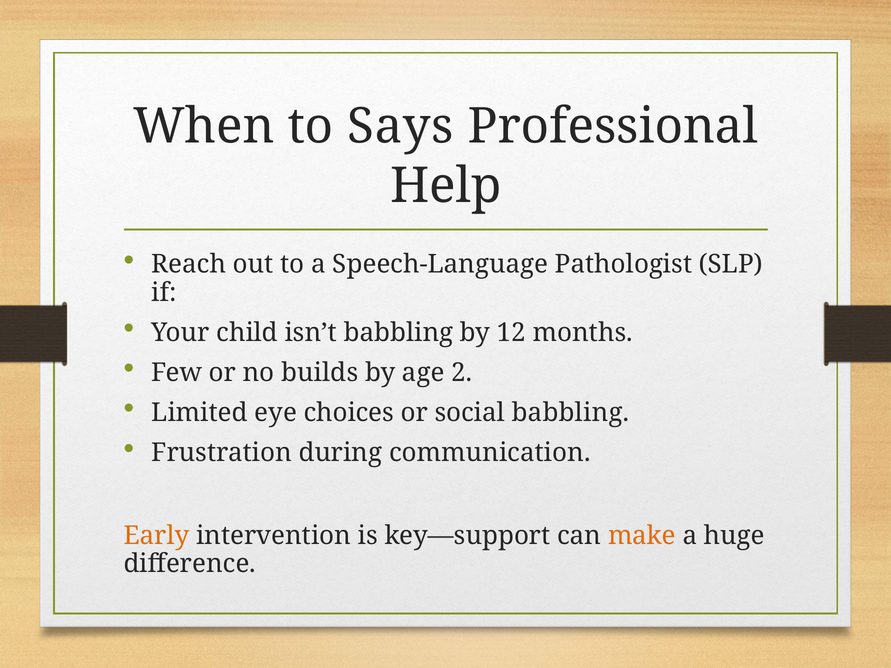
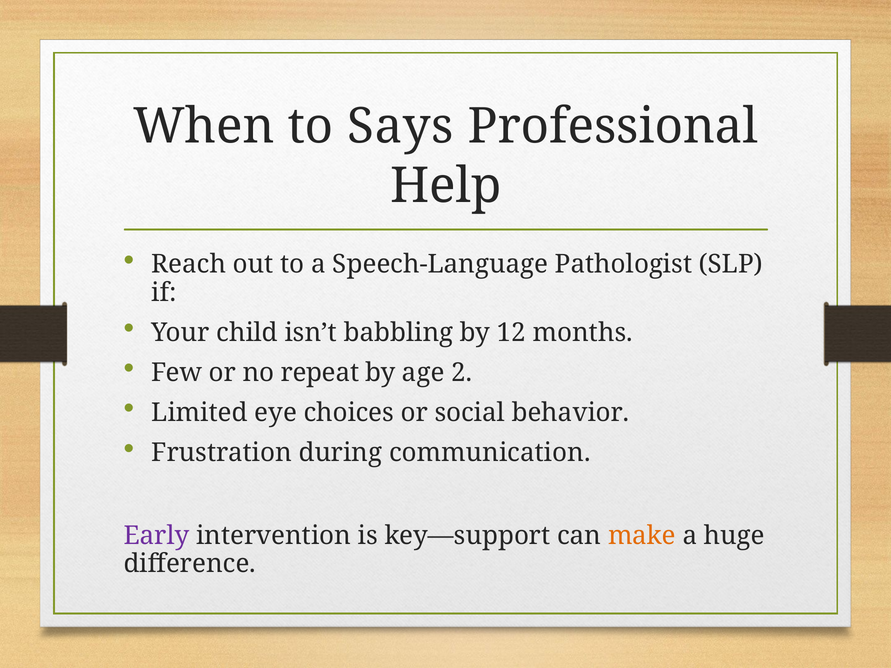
builds: builds -> repeat (320, 373)
social babbling: babbling -> behavior (571, 413)
Early colour: orange -> purple (156, 536)
